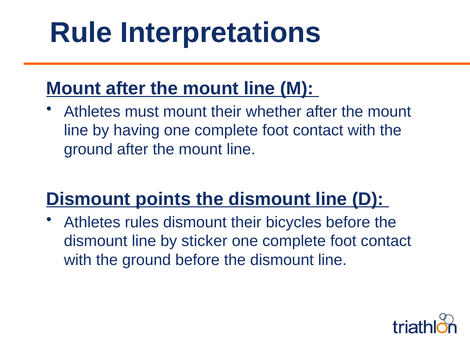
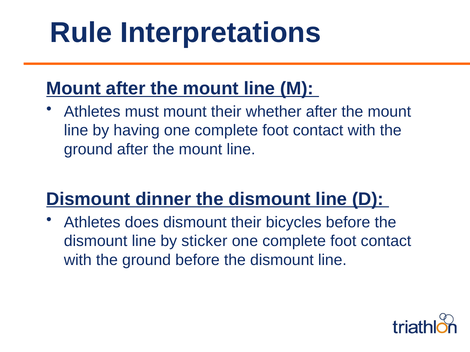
points: points -> dinner (163, 199)
rules: rules -> does (142, 223)
